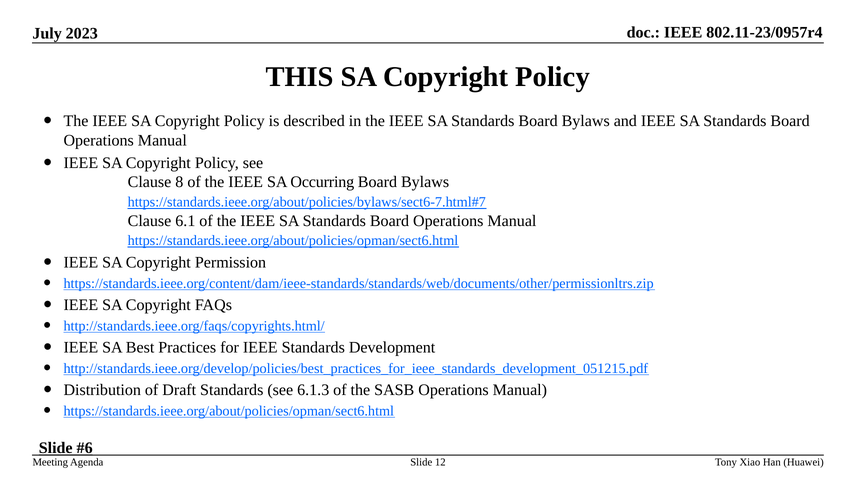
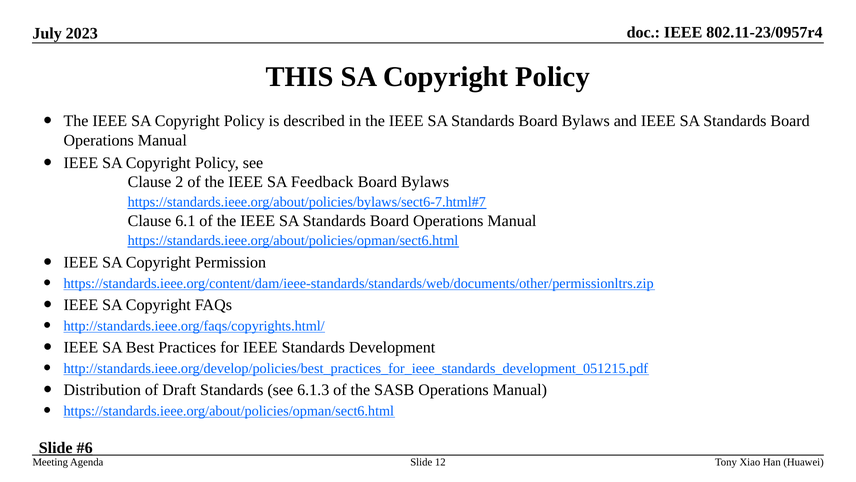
8: 8 -> 2 (179, 182)
Occurring: Occurring -> Feedback (322, 182)
